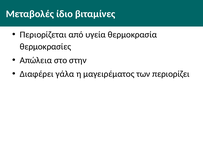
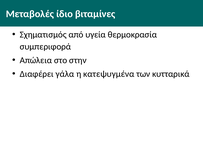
Περιορίζεται: Περιορίζεται -> Σχηματισμός (43, 35)
θερμοκρασίες: θερμοκρασίες -> συμπεριφορά (45, 47)
μαγειρέματος: μαγειρέματος -> κατεψυγμένα (109, 74)
περιορίζει: περιορίζει -> κυτταρικά (171, 74)
